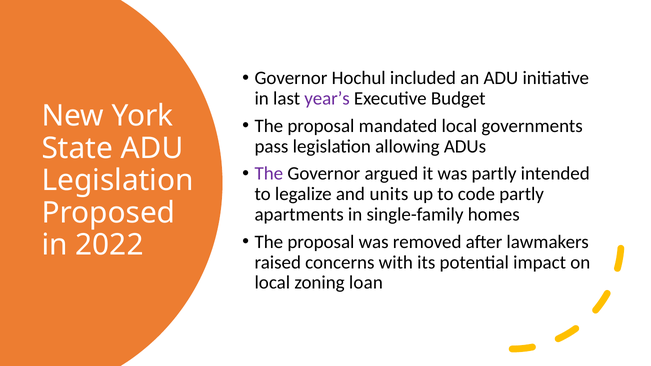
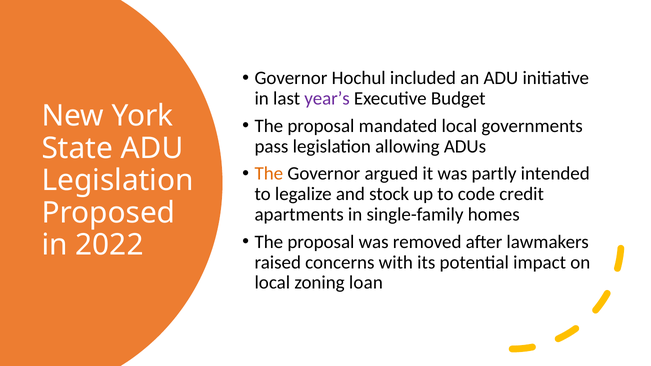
The colour: purple -> orange (269, 174)
units: units -> stock (389, 194)
code partly: partly -> credit (522, 194)
